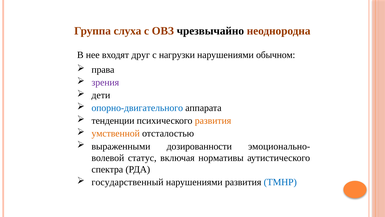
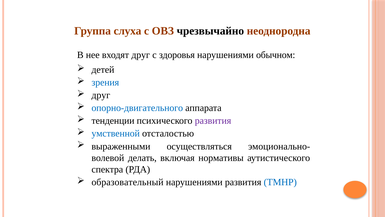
нагрузки: нагрузки -> здоровья (177, 55)
права: права -> детей (103, 69)
зрения colour: purple -> blue (105, 82)
дети: дети -> друг (101, 95)
развития colour: orange -> purple (213, 121)
умственной colour: orange -> blue (116, 133)
дозированности: дозированности -> осуществляться (199, 146)
статус: статус -> делать (142, 158)
государственный: государственный -> образовательный (128, 182)
